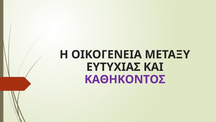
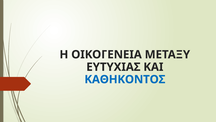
ΚΑΘΗΚΟΝΤΟΣ colour: purple -> blue (125, 79)
